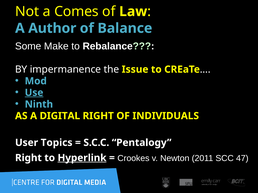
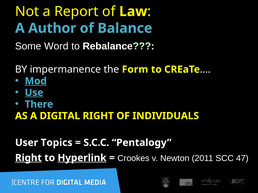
Comes: Comes -> Report (76, 12)
Make: Make -> Word (56, 46)
Issue: Issue -> Form (135, 70)
Mod underline: none -> present (36, 81)
Ninth: Ninth -> There (39, 105)
Right underline: none -> present (28, 158)
